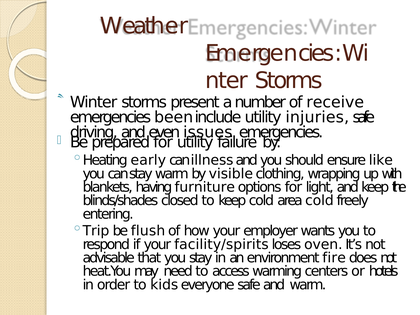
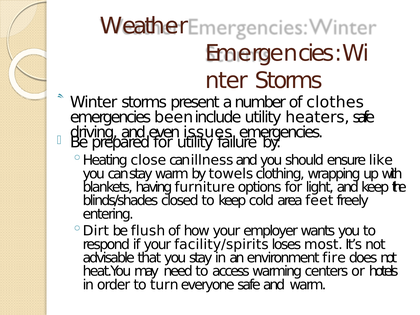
receive: receive -> clothes (335, 102)
injuries: injuries -> heaters (317, 117)
early: early -> close (148, 160)
visible: visible -> towels (231, 174)
area cold: cold -> feet (319, 201)
Trip: Trip -> Dirt (96, 231)
oven: oven -> most (323, 244)
kids: kids -> turn (164, 285)
